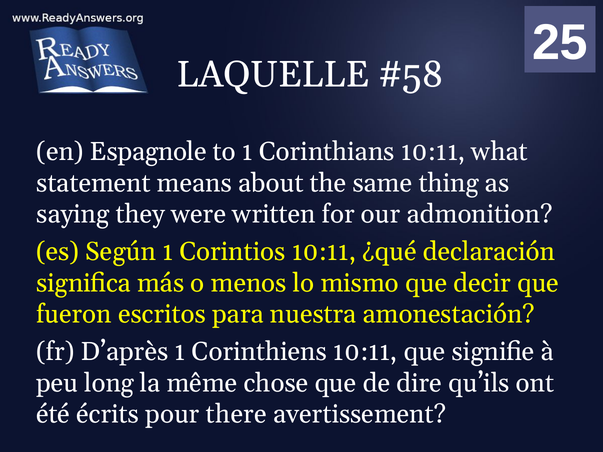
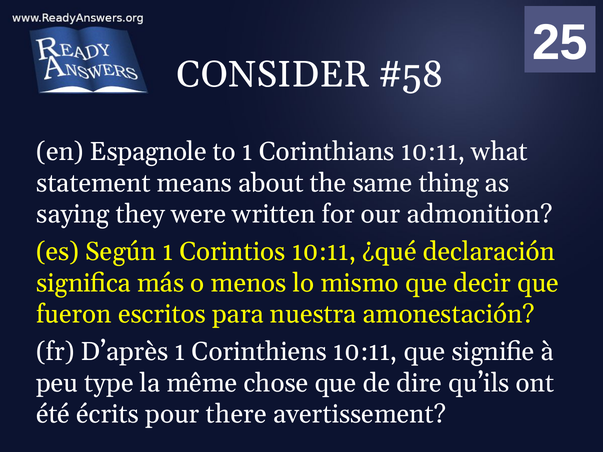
LAQUELLE: LAQUELLE -> CONSIDER (273, 74)
long: long -> type (109, 383)
